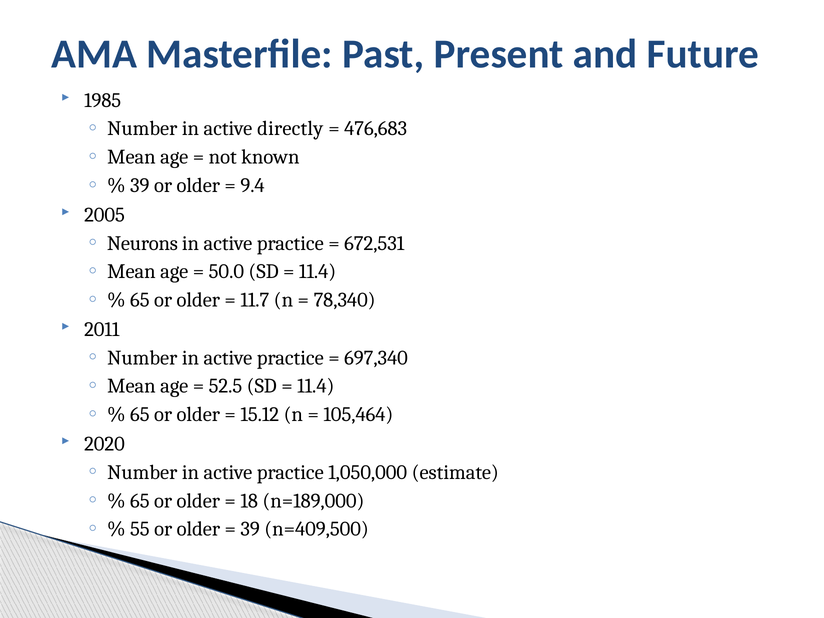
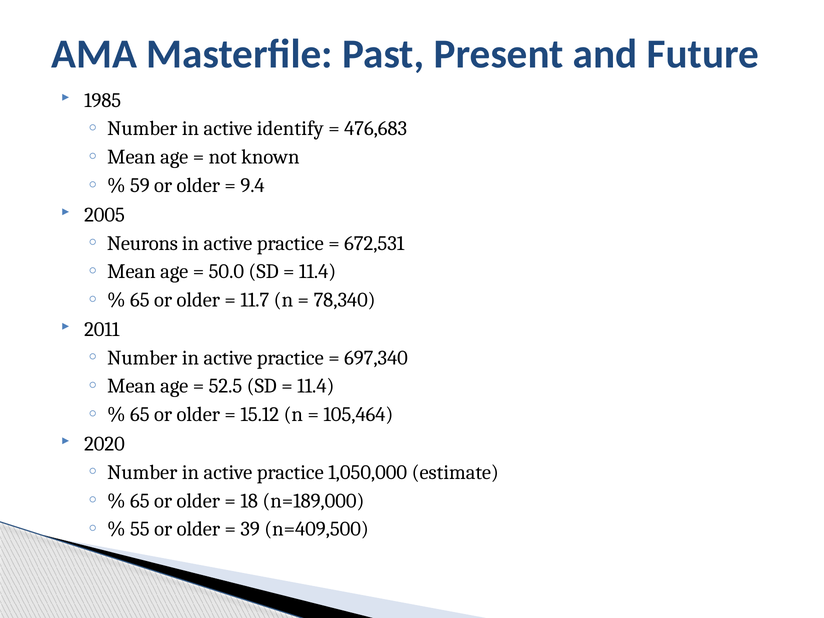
directly: directly -> identify (290, 129)
39: 39 -> 59 (140, 186)
